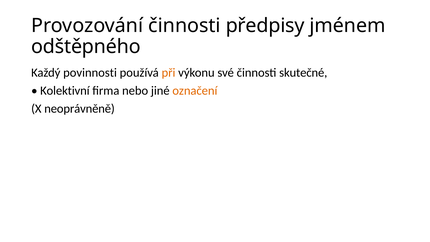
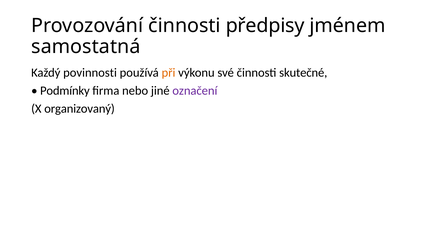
odštěpného: odštěpného -> samostatná (86, 47)
Kolektivní: Kolektivní -> Podmínky (65, 91)
označení colour: orange -> purple (195, 91)
neoprávněně: neoprávněně -> organizovaný (80, 109)
